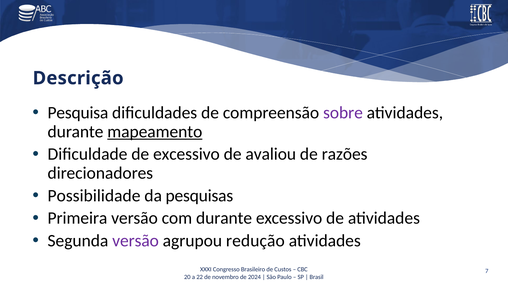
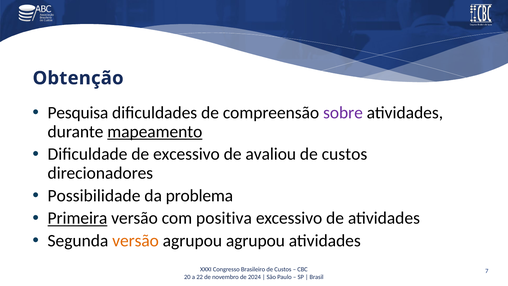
Descrição: Descrição -> Obtenção (78, 78)
razões: razões -> custos (345, 154)
pesquisas: pesquisas -> problema (199, 195)
Primeira underline: none -> present (77, 218)
com durante: durante -> positiva (224, 218)
versão colour: purple -> orange (136, 241)
agrupou redução: redução -> agrupou (255, 241)
